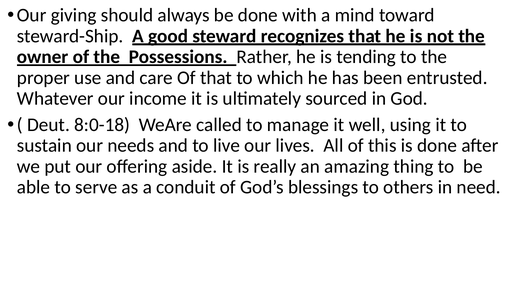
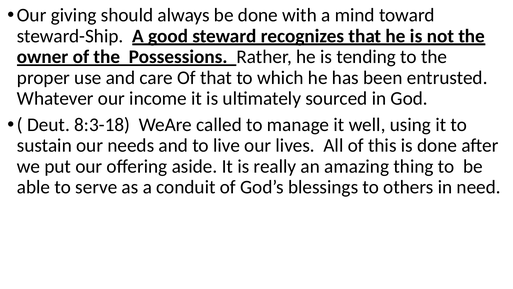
8:0-18: 8:0-18 -> 8:3-18 (102, 125)
